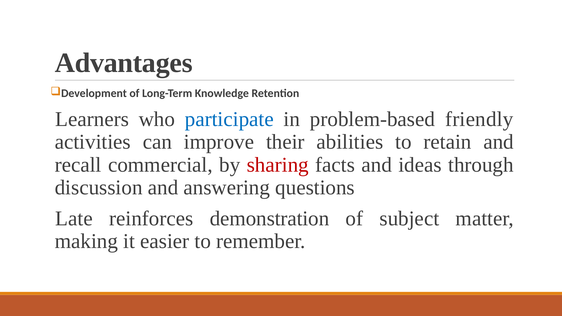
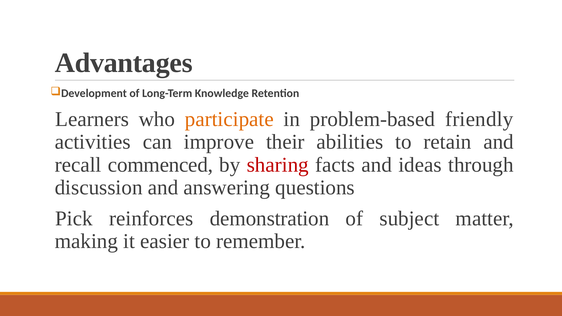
participate colour: blue -> orange (229, 119)
commercial: commercial -> commenced (160, 165)
Late: Late -> Pick (74, 219)
